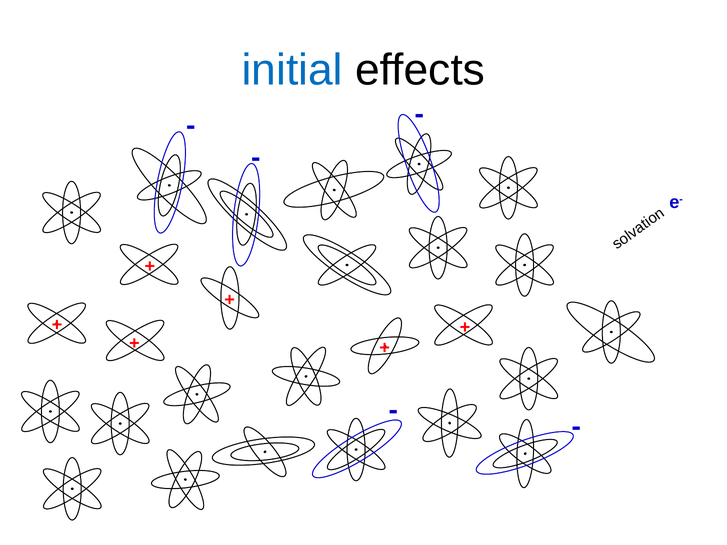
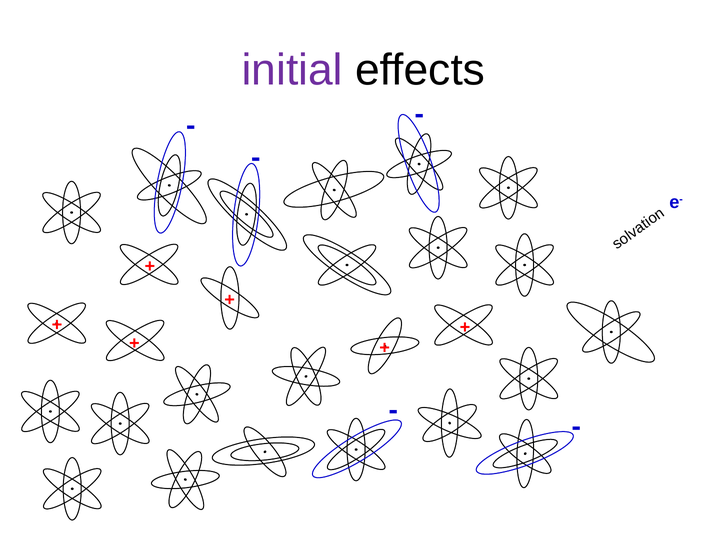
initial colour: blue -> purple (292, 70)
